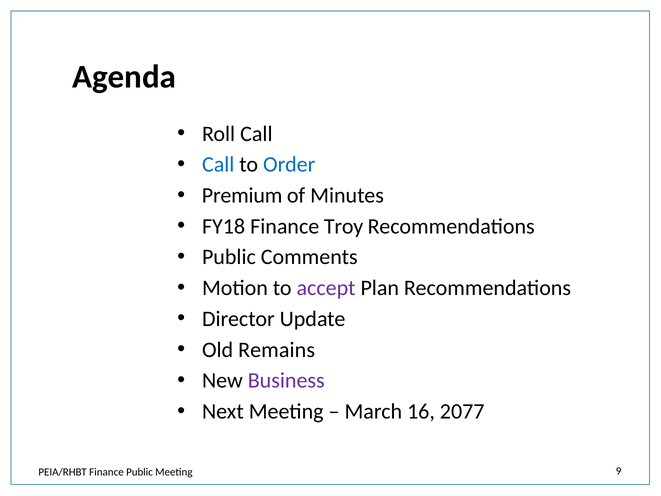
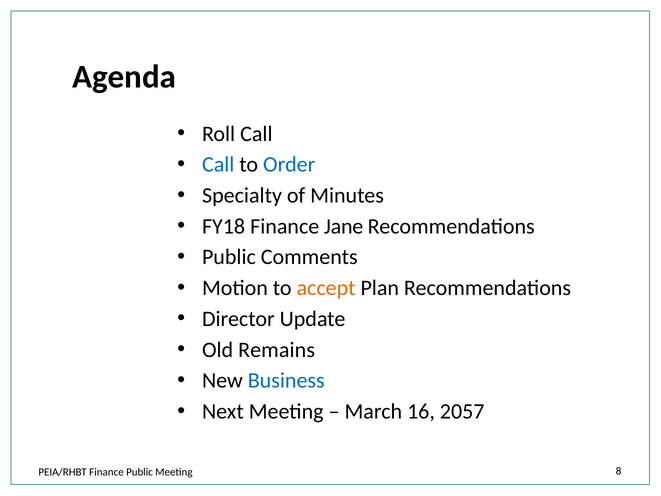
Premium: Premium -> Specialty (242, 195)
Troy: Troy -> Jane (344, 226)
accept colour: purple -> orange (326, 288)
Business colour: purple -> blue (286, 380)
2077: 2077 -> 2057 (462, 411)
9: 9 -> 8 (619, 471)
